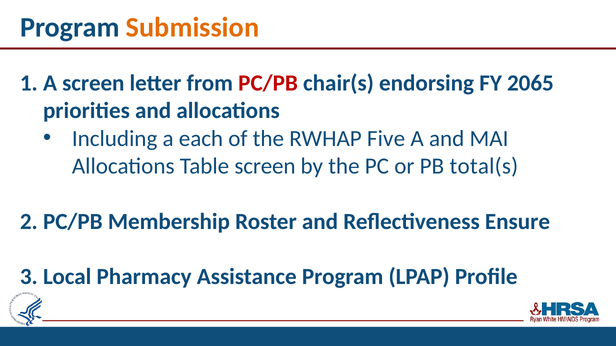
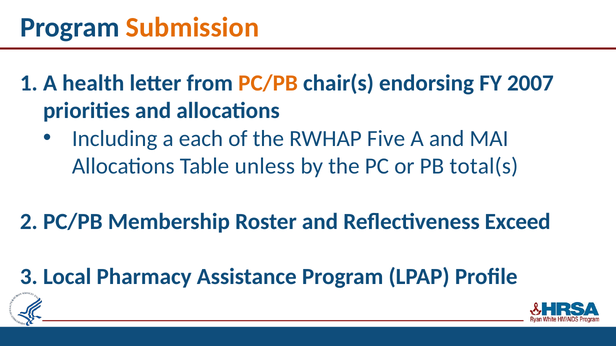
screen: screen -> health (93, 83)
PC/PB colour: red -> orange (268, 83)
2065: 2065 -> 2007 (530, 83)
Table screen: screen -> unless (265, 166)
Ensure: Ensure -> Exceed (518, 222)
